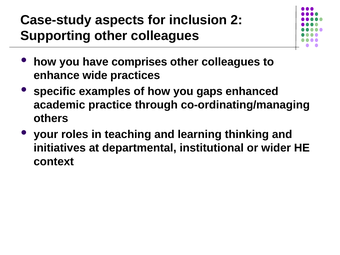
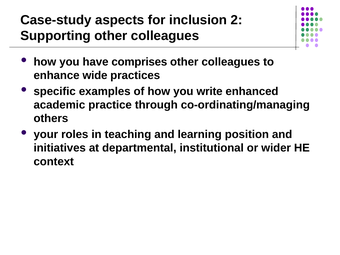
gaps: gaps -> write (210, 91)
thinking: thinking -> position (247, 134)
